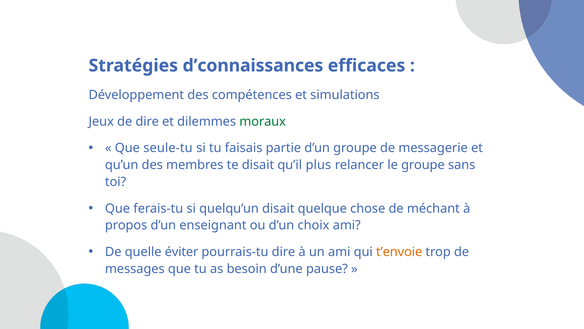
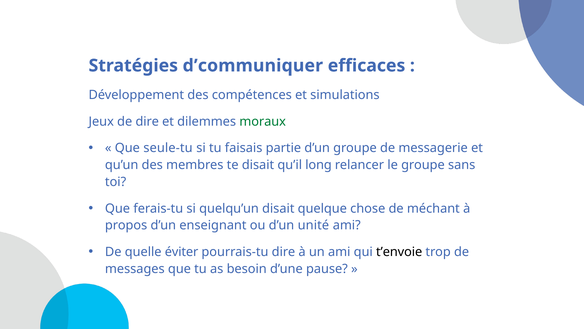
d’connaissances: d’connaissances -> d’communiquer (253, 66)
plus: plus -> long (319, 165)
choix: choix -> unité (313, 225)
t’envoie colour: orange -> black (399, 252)
